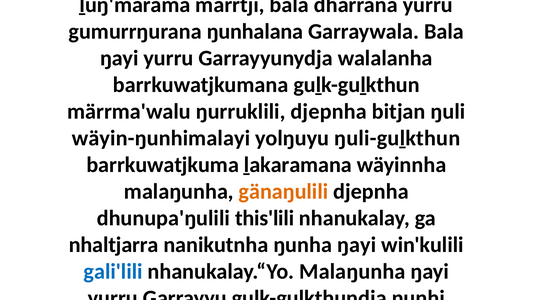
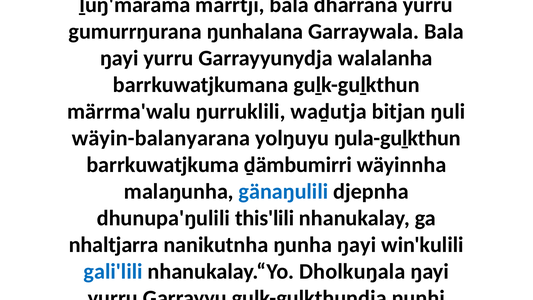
ŋurruklili djepnha: djepnha -> waḏutja (329, 111)
wäyin-ŋunhimalayi: wäyin-ŋunhimalayi -> wäyin-balanyarana (161, 138)
ŋuli-guḻkthun: ŋuli-guḻkthun -> ŋula-guḻkthun (397, 138)
ḻakaramana: ḻakaramana -> ḏämbumirri (298, 165)
gänaŋulili colour: orange -> blue (283, 191)
nhanukalay.“Yo Malaŋunha: Malaŋunha -> Dholkuŋala (352, 271)
